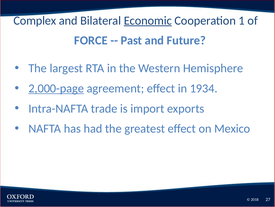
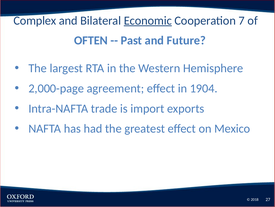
1: 1 -> 7 (242, 21)
FORCE: FORCE -> OFTEN (91, 40)
2,000-page underline: present -> none (56, 88)
1934: 1934 -> 1904 (204, 88)
